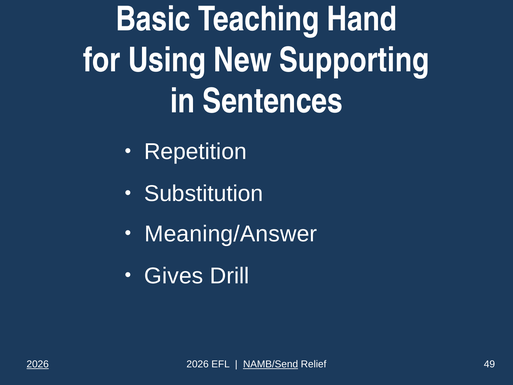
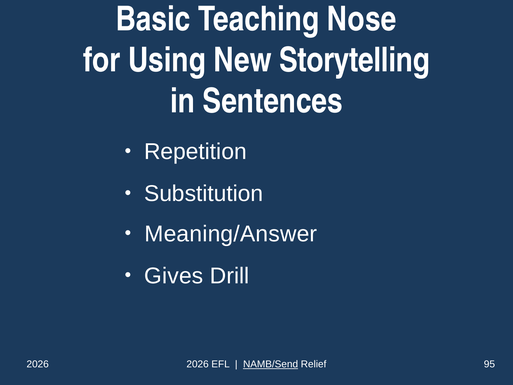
Hand: Hand -> Nose (362, 19)
Supporting: Supporting -> Storytelling (355, 60)
2026 underline: present -> none (38, 364)
49: 49 -> 95 (489, 364)
